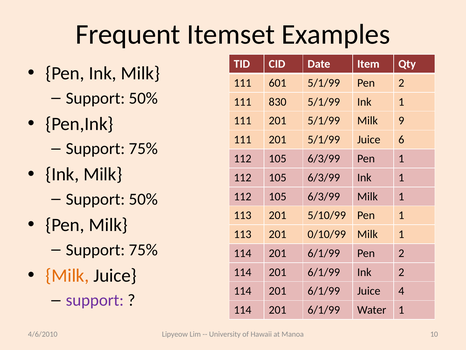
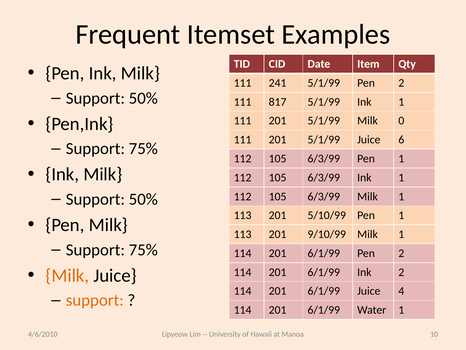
601: 601 -> 241 (278, 83)
830: 830 -> 817 (278, 102)
9: 9 -> 0 (401, 121)
0/10/99: 0/10/99 -> 9/10/99 (327, 234)
support colour: purple -> orange (95, 300)
